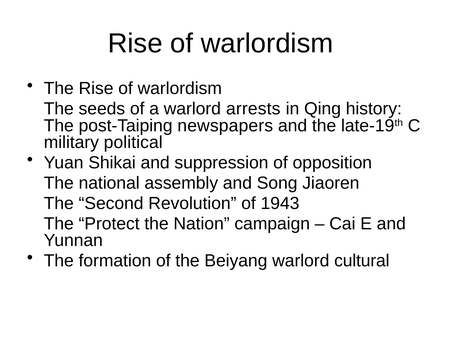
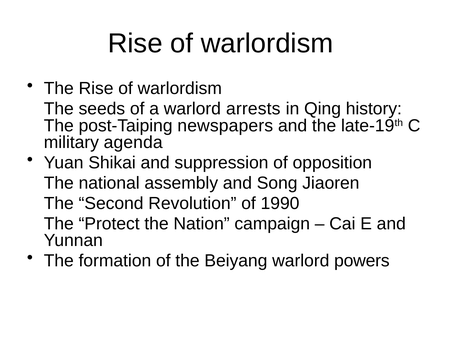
political: political -> agenda (133, 142)
1943: 1943 -> 1990 (280, 203)
cultural: cultural -> powers (362, 260)
